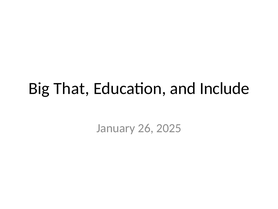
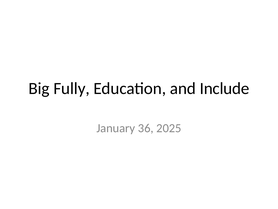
That: That -> Fully (72, 88)
26: 26 -> 36 (146, 128)
